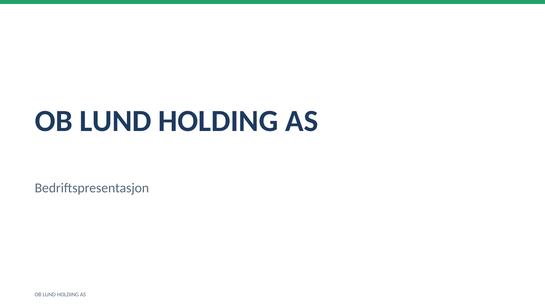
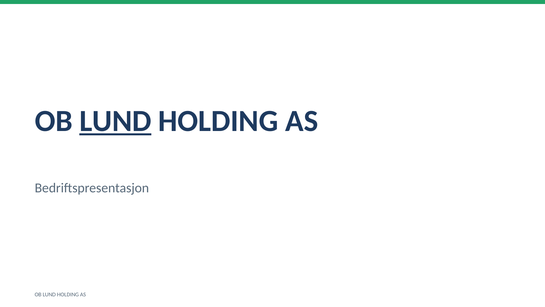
LUND underline: none -> present (115, 121)
